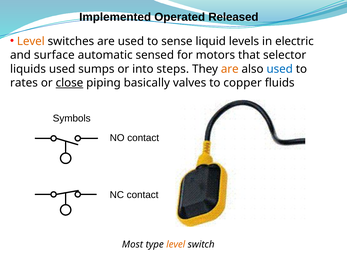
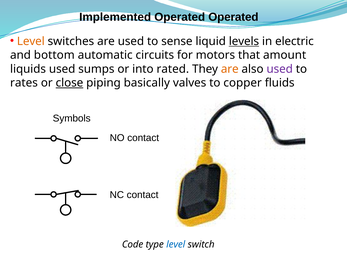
Operated Released: Released -> Operated (233, 17)
levels underline: none -> present (244, 41)
surface: surface -> bottom (54, 55)
sensed: sensed -> circuits (155, 55)
selector: selector -> amount (285, 55)
steps: steps -> rated (173, 69)
used colour: blue -> purple (280, 69)
Most: Most -> Code (133, 245)
level colour: orange -> blue (176, 245)
